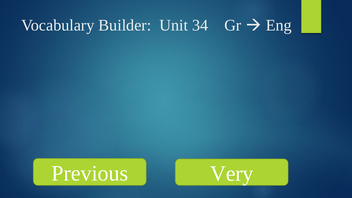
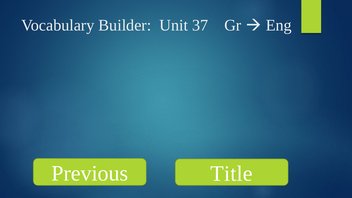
34: 34 -> 37 (200, 25)
Very: Very -> Title (232, 174)
